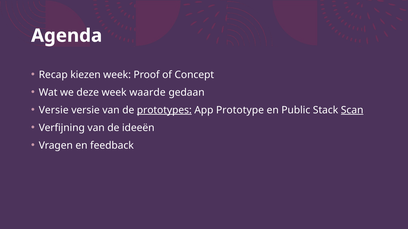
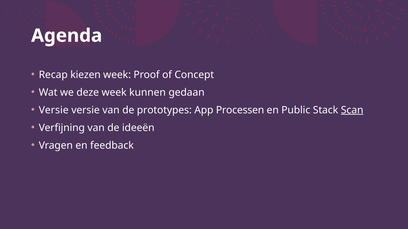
waarde: waarde -> kunnen (148, 93)
prototypes underline: present -> none (164, 110)
Prototype: Prototype -> Processen (240, 110)
